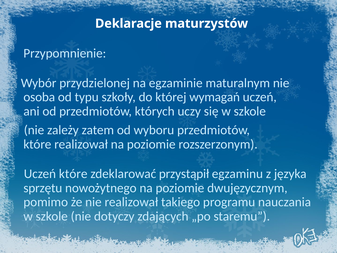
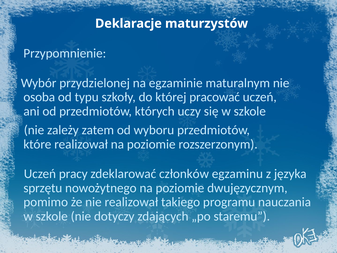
wymagań: wymagań -> pracować (215, 97)
Uczeń które: które -> pracy (73, 174)
przystąpił: przystąpił -> członków (184, 174)
